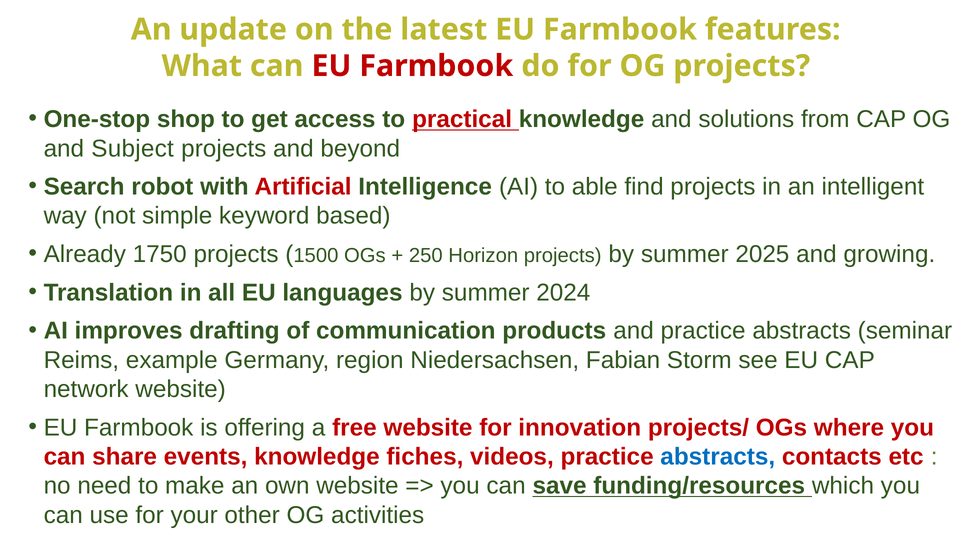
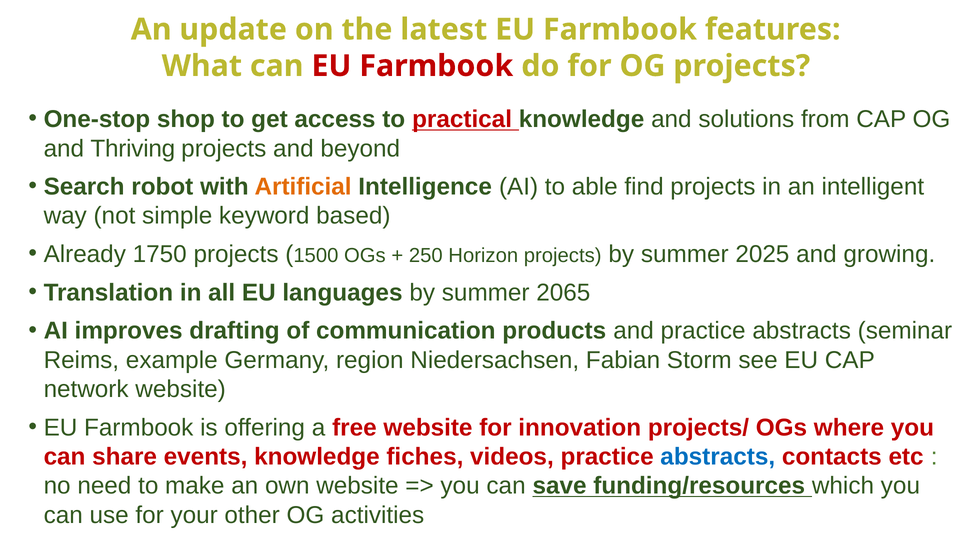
Subject: Subject -> Thriving (133, 148)
Artificial colour: red -> orange (303, 187)
2024: 2024 -> 2065 (563, 292)
